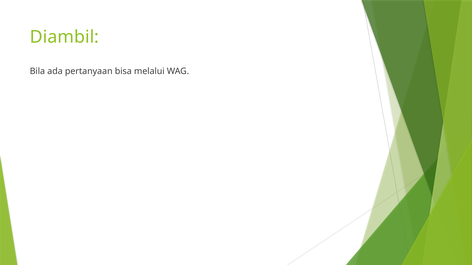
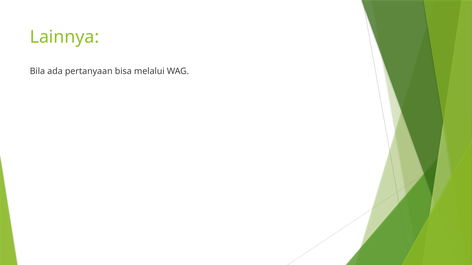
Diambil: Diambil -> Lainnya (64, 37)
